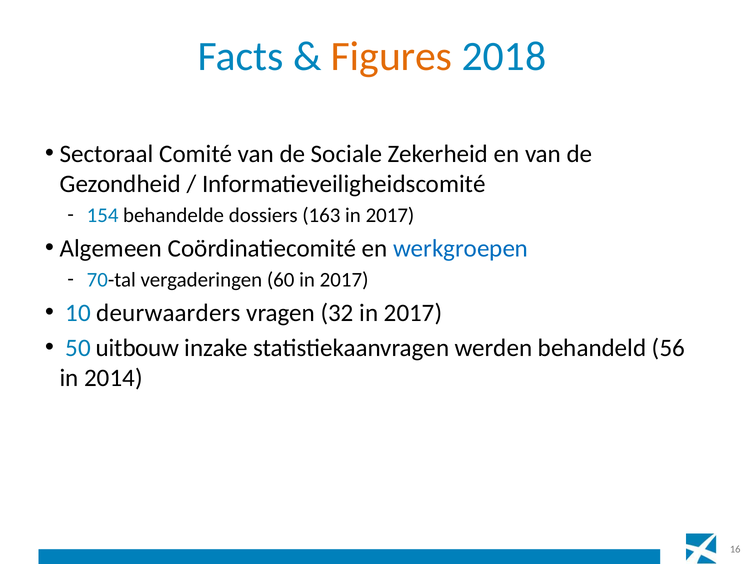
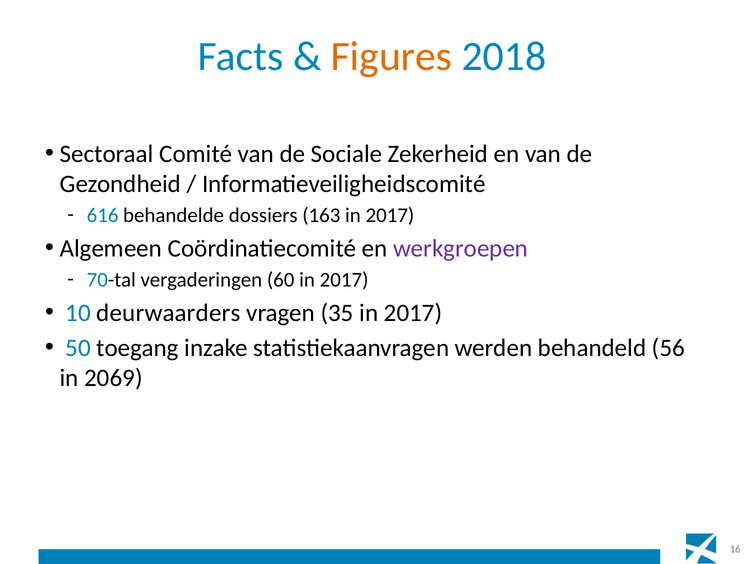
154: 154 -> 616 (103, 216)
werkgroepen colour: blue -> purple (461, 248)
32: 32 -> 35 (337, 313)
uitbouw: uitbouw -> toegang (138, 348)
2014: 2014 -> 2069 (113, 378)
